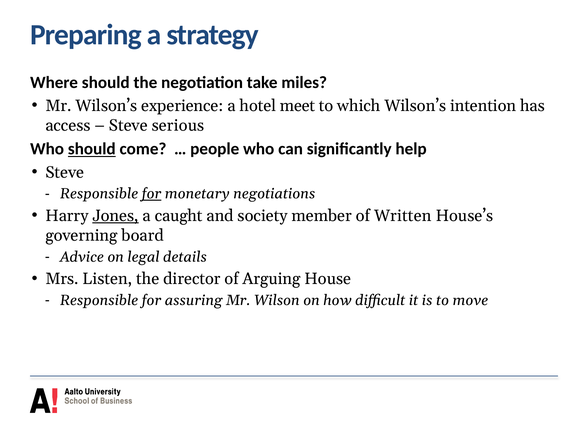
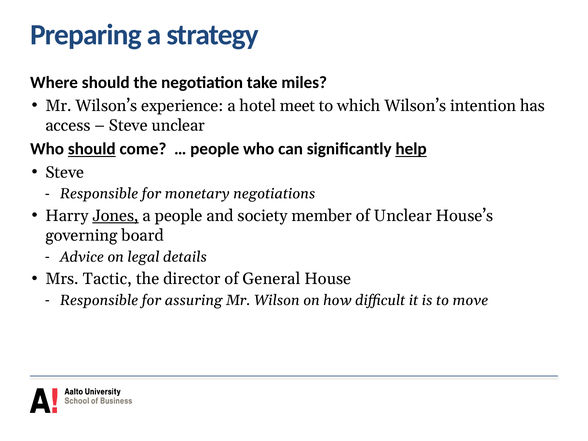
Steve serious: serious -> unclear (178, 125)
help underline: none -> present (411, 149)
for underline: present -> none (152, 194)
a caught: caught -> people (179, 216)
of Written: Written -> Unclear (403, 216)
Listen: Listen -> Tactic (107, 279)
Arguing: Arguing -> General (272, 279)
